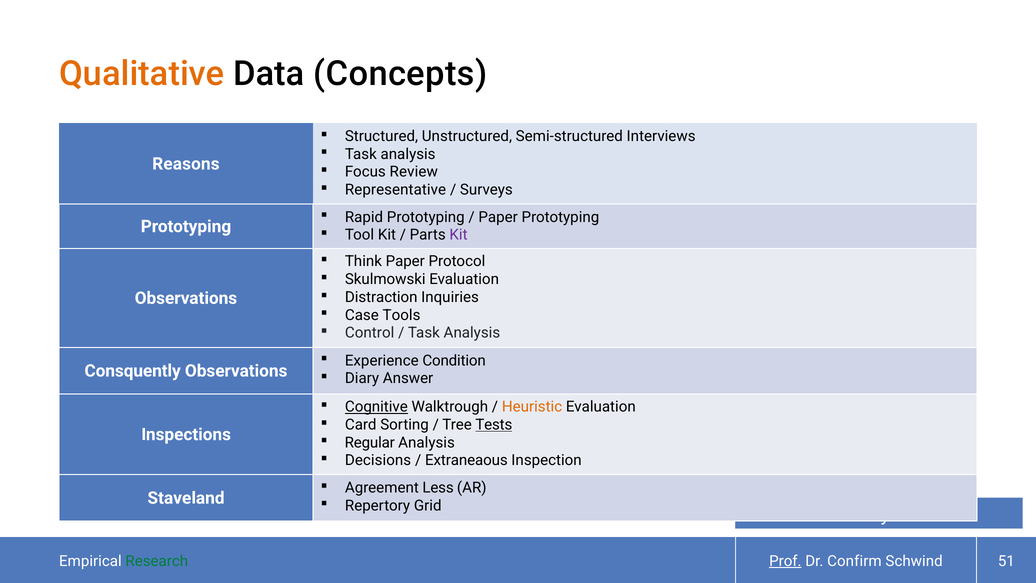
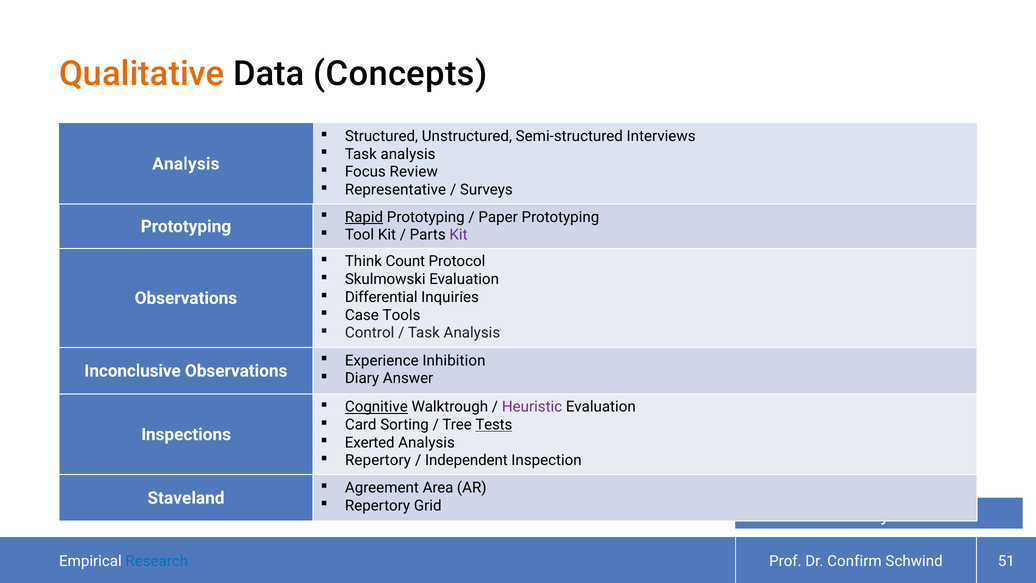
Reasons: Reasons -> Analysis (186, 164)
Rapid underline: none -> present (364, 217)
Think Paper: Paper -> Count (405, 261)
Distraction: Distraction -> Differential (381, 297)
Condition: Condition -> Inhibition (454, 360)
Consquently: Consquently -> Inconclusive (133, 371)
Heuristic colour: orange -> purple (532, 407)
Regular: Regular -> Exerted (370, 442)
Decisions: Decisions -> Repertory (378, 460)
Extraneaous: Extraneaous -> Independent (466, 460)
Less: Less -> Area (438, 487)
Research colour: green -> blue (157, 561)
Prof underline: present -> none (785, 561)
